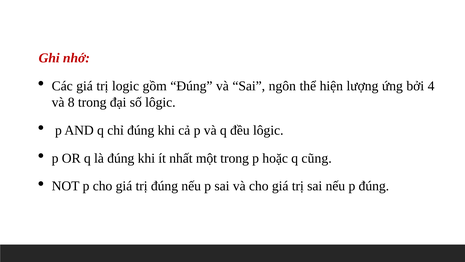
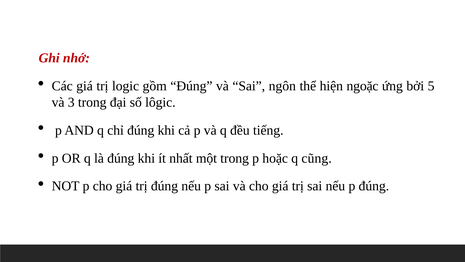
lượng: lượng -> ngoặc (363, 86)
4: 4 -> 5 (431, 86)
8: 8 -> 3 (71, 102)
đều lôgic: lôgic -> tiếng (268, 130)
